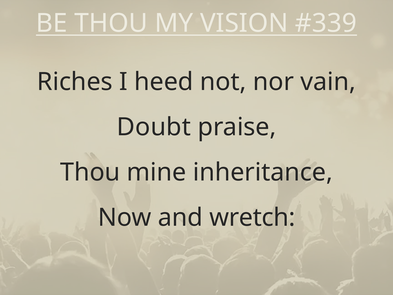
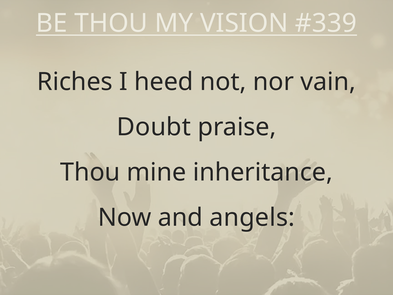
wretch: wretch -> angels (252, 217)
